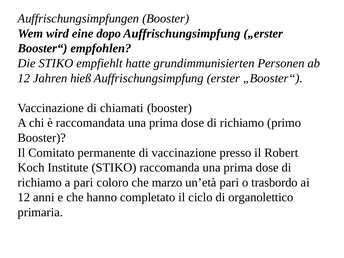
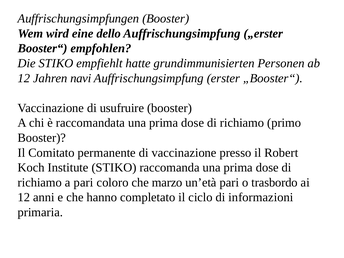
dopo: dopo -> dello (109, 33)
hieß: hieß -> navi (81, 78)
chiamati: chiamati -> usufruire (122, 108)
organolettico: organolettico -> informazioni (261, 197)
